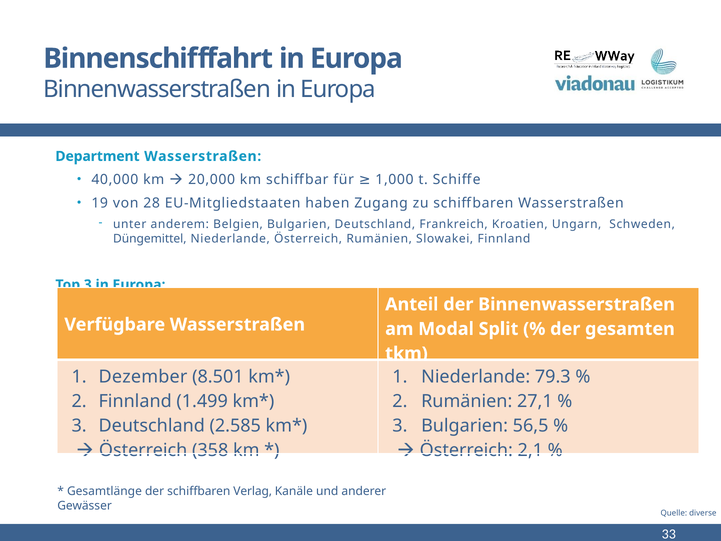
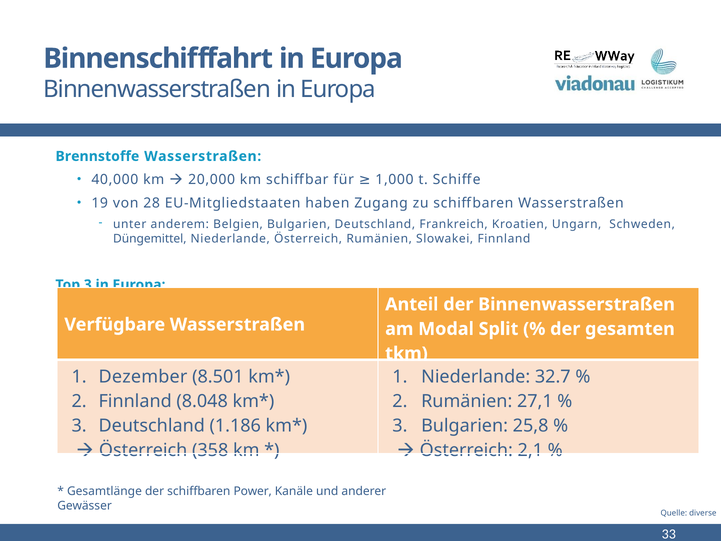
Department: Department -> Brennstoffe (97, 156)
79.3: 79.3 -> 32.7 (553, 376)
1.499: 1.499 -> 8.048 (202, 401)
2.585: 2.585 -> 1.186 (235, 425)
56,5: 56,5 -> 25,8 (531, 425)
Verlag: Verlag -> Power (253, 491)
